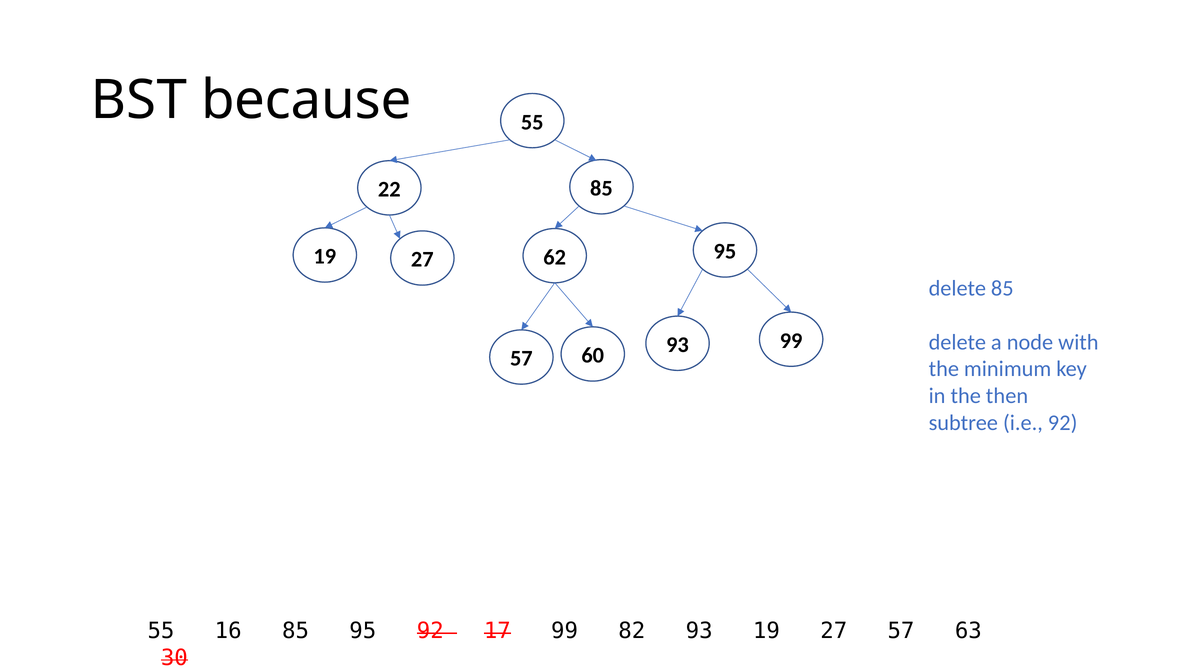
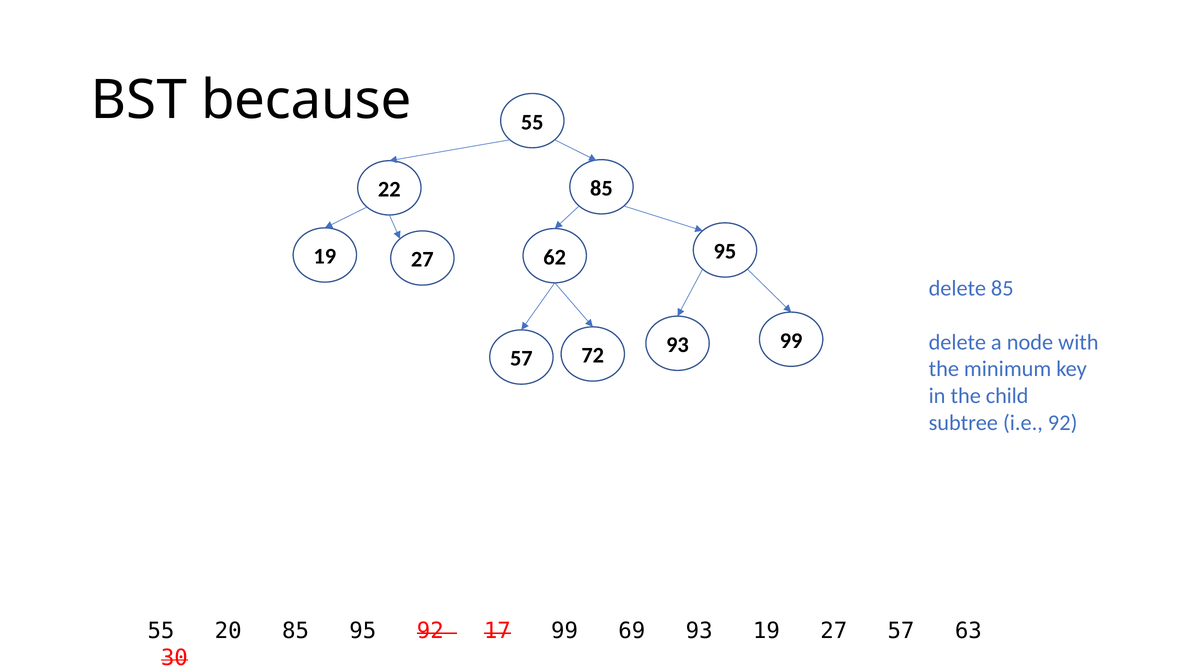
60: 60 -> 72 (593, 356)
then: then -> child (1007, 396)
16: 16 -> 20 (228, 631)
82: 82 -> 69 (632, 631)
